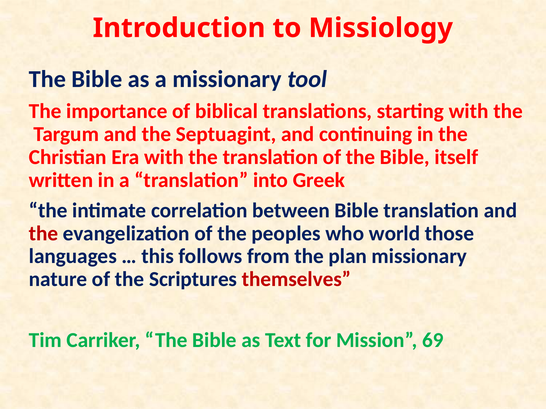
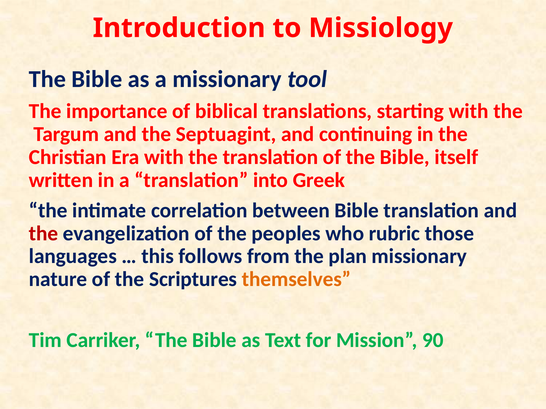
world: world -> rubric (395, 234)
themselves colour: red -> orange (296, 280)
69: 69 -> 90 (433, 341)
